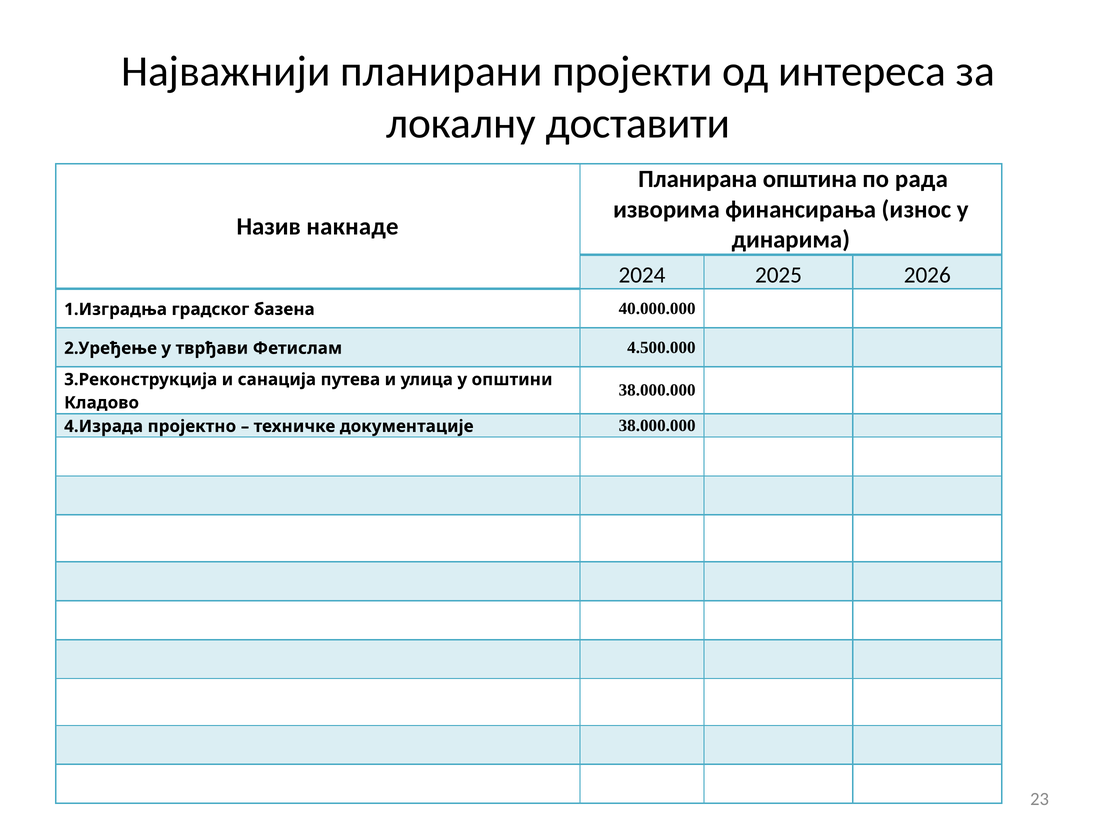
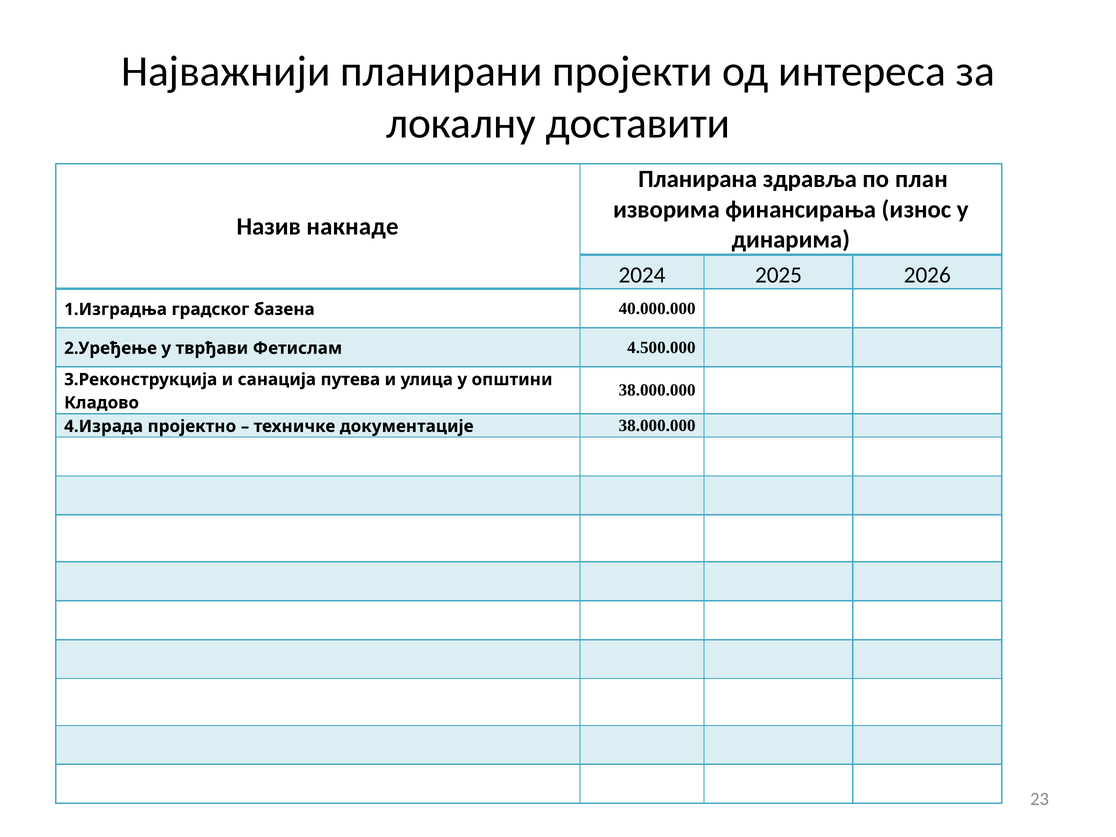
општина: општина -> здравља (810, 179)
рада: рада -> план (921, 179)
